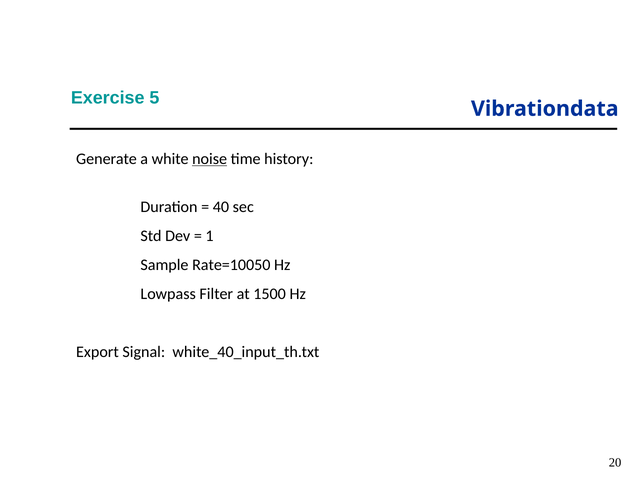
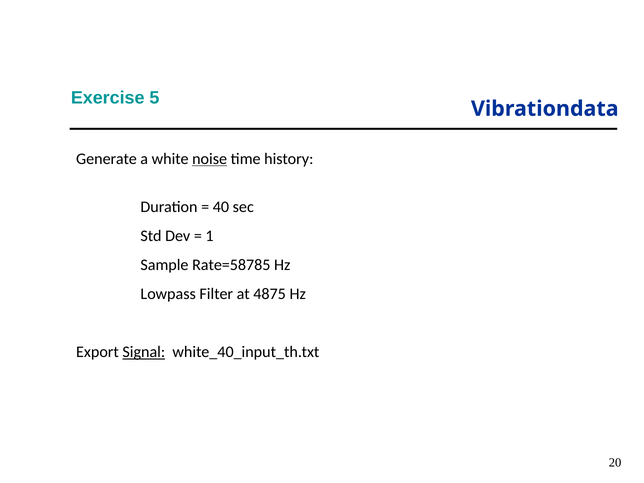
Rate=10050: Rate=10050 -> Rate=58785 (231, 265)
1500: 1500 -> 4875 (270, 294)
Signal underline: none -> present (144, 352)
